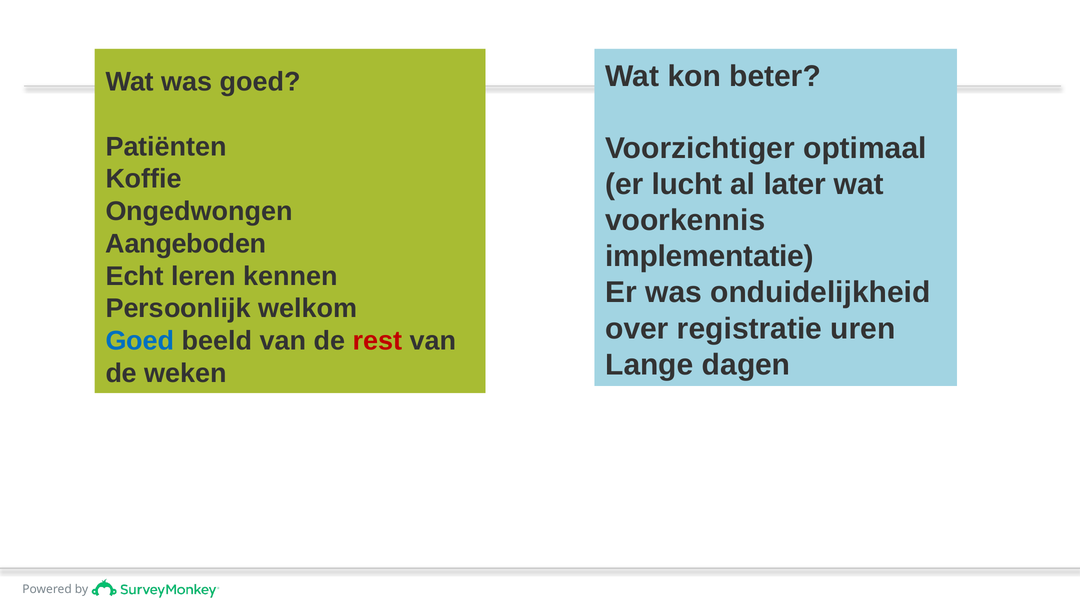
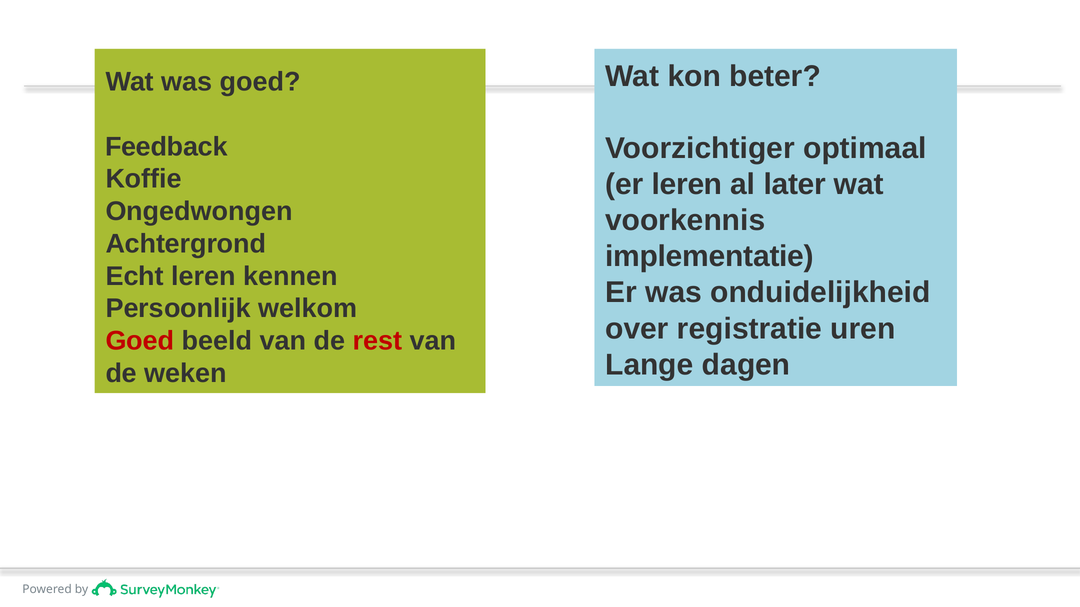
Patiënten: Patiënten -> Feedback (166, 147)
er lucht: lucht -> leren (687, 185)
Aangeboden: Aangeboden -> Achtergrond (186, 244)
Goed colour: blue -> red (140, 341)
